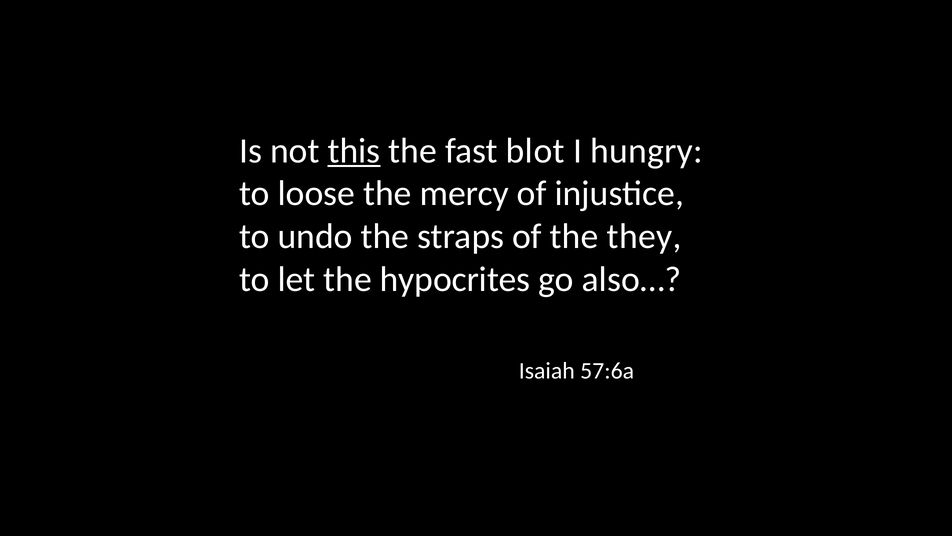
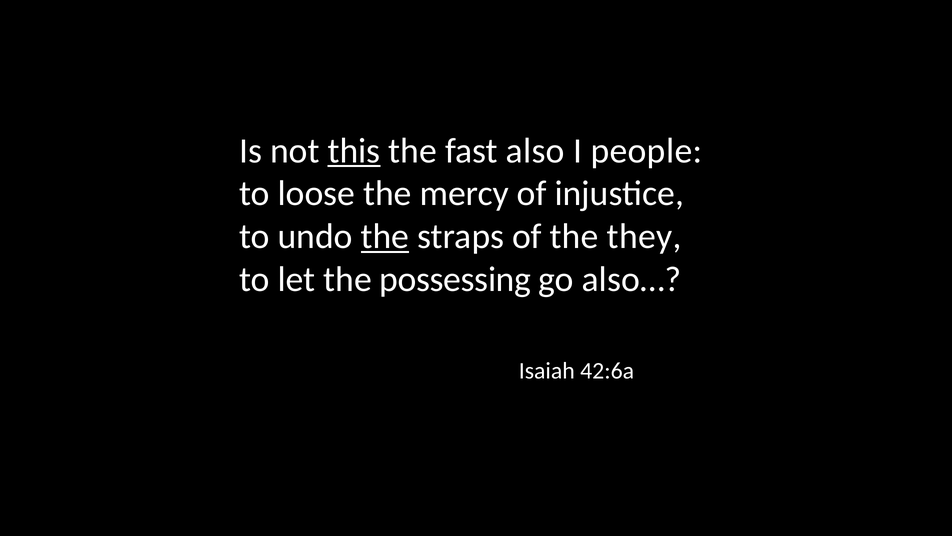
blot: blot -> also (535, 151)
hungry: hungry -> people (646, 151)
the underline: none -> present (385, 236)
hypocrites: hypocrites -> possessing (455, 279)
57:6a: 57:6a -> 42:6a (607, 371)
